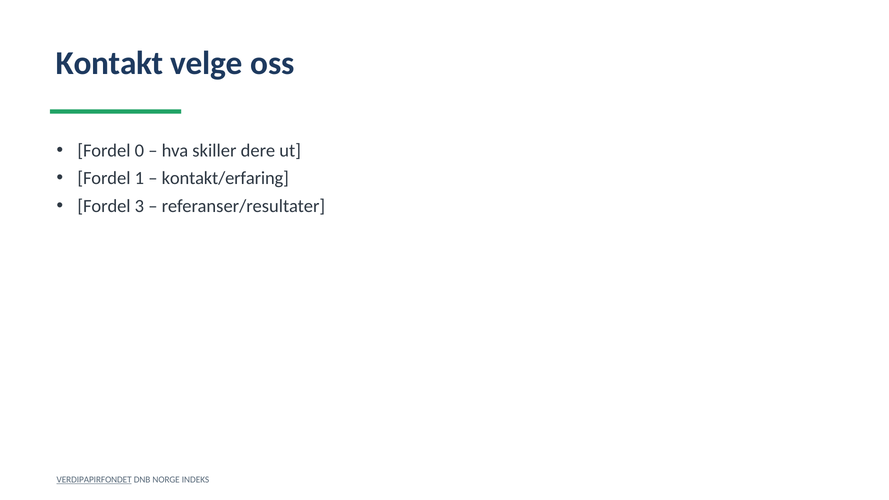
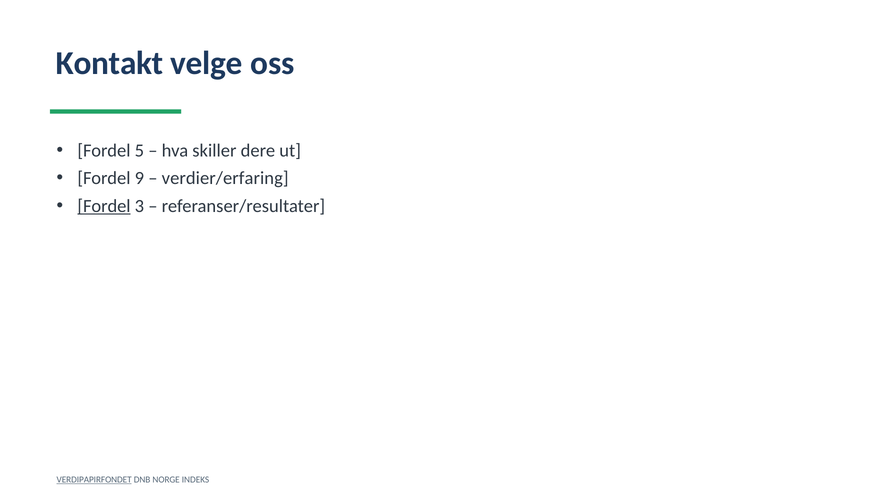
0: 0 -> 5 (139, 151)
1: 1 -> 9 (139, 178)
kontakt/erfaring: kontakt/erfaring -> verdier/erfaring (225, 178)
Fordel underline: none -> present (104, 206)
